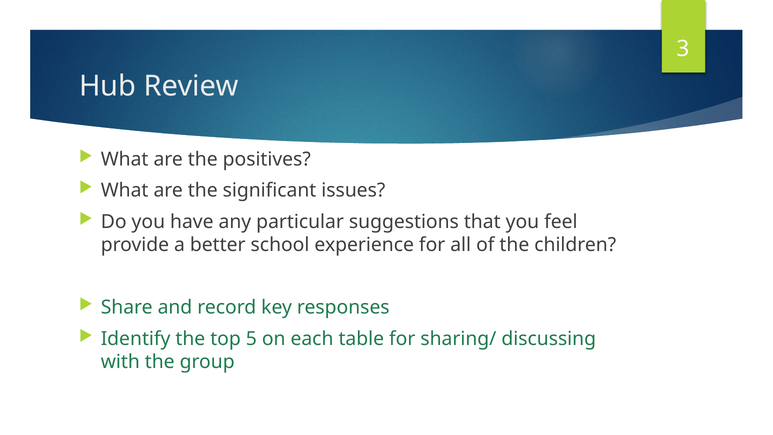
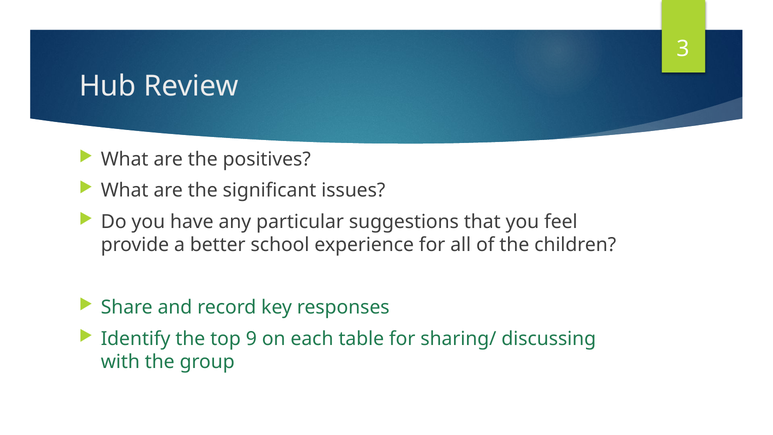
5: 5 -> 9 (251, 339)
